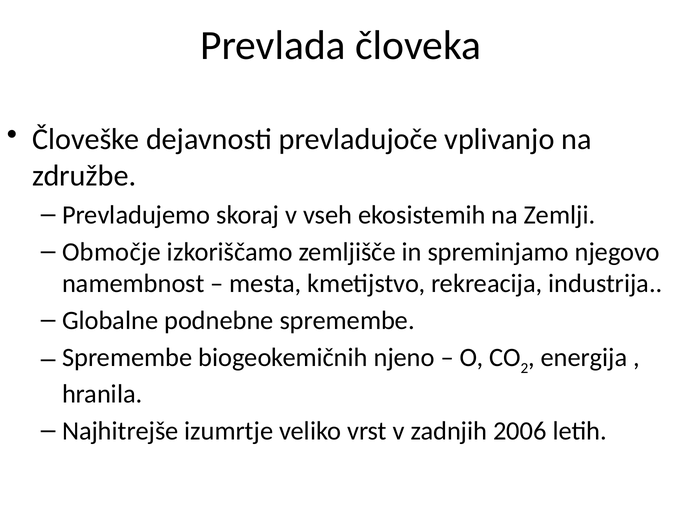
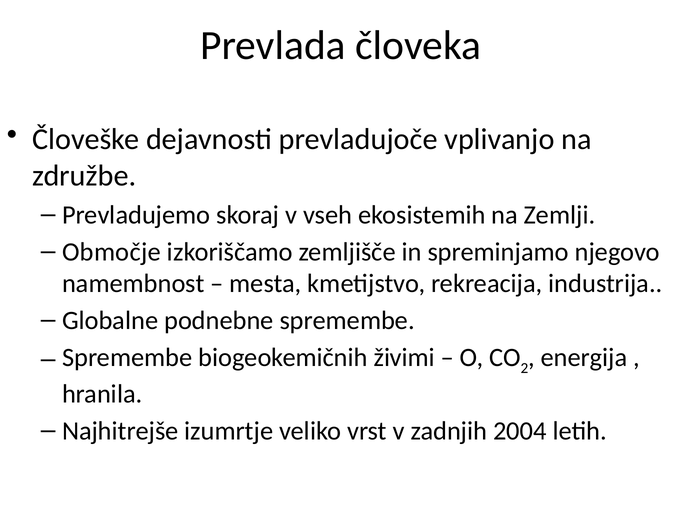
njeno: njeno -> živimi (404, 358)
2006: 2006 -> 2004 (520, 431)
